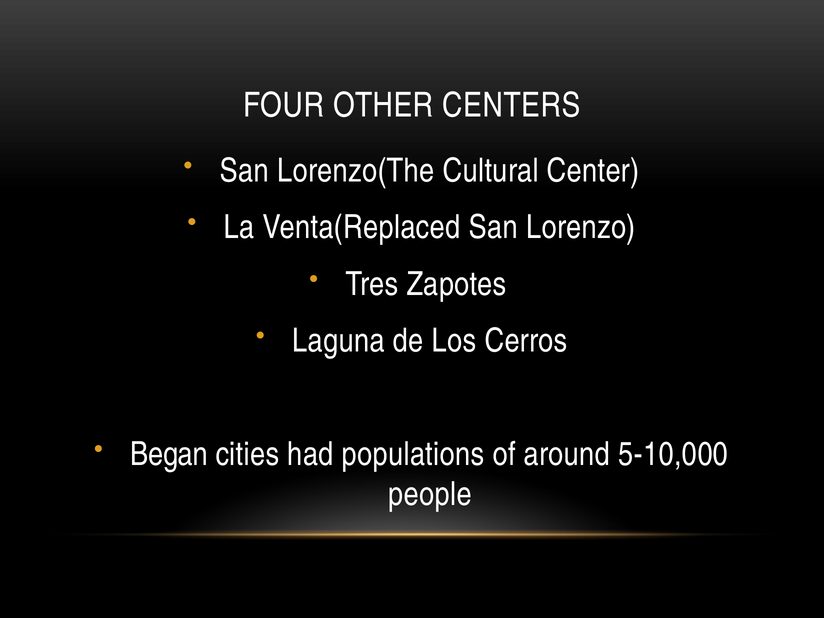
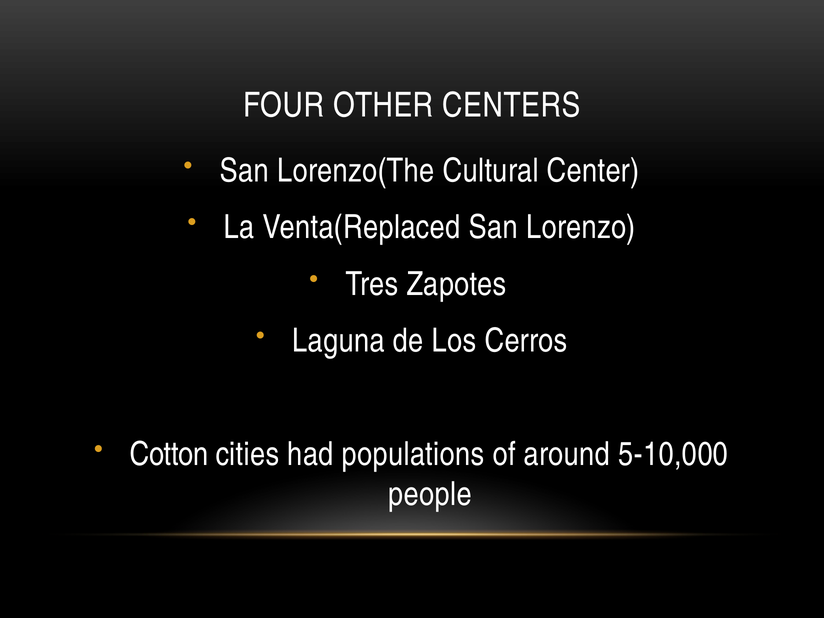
Began: Began -> Cotton (169, 454)
